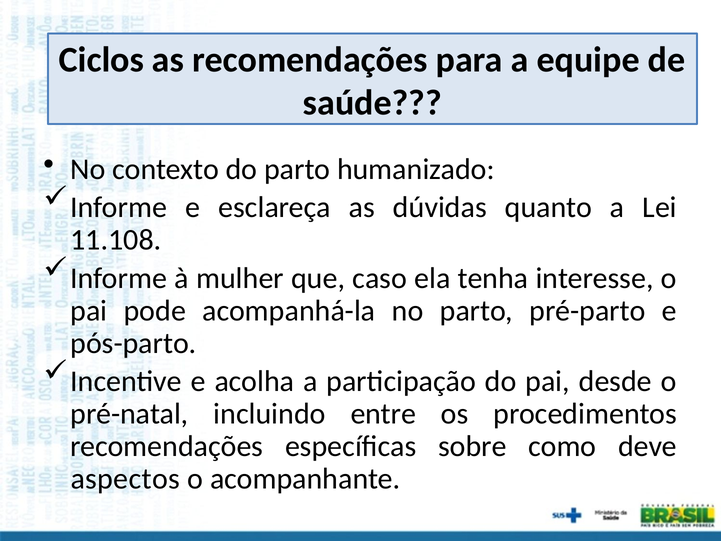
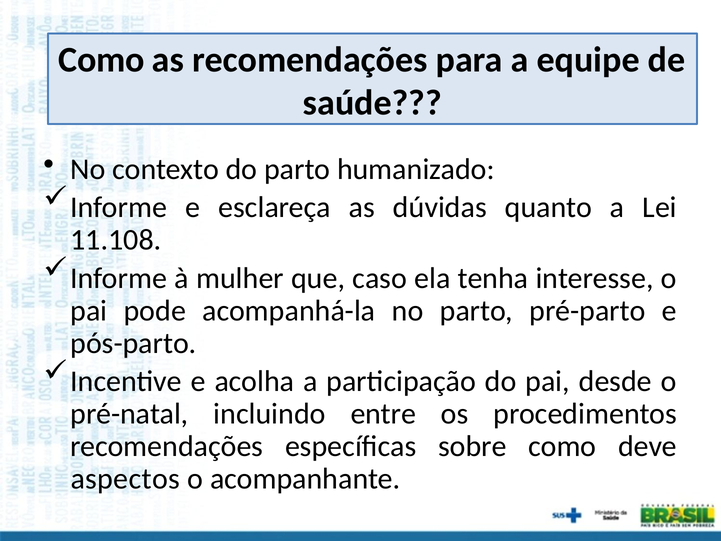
Ciclos: Ciclos -> Como (102, 60)
